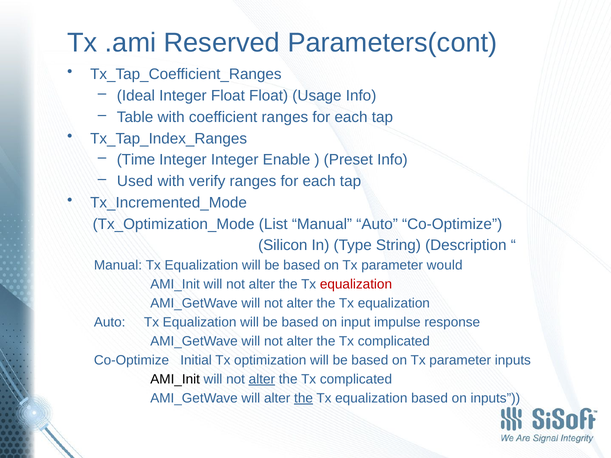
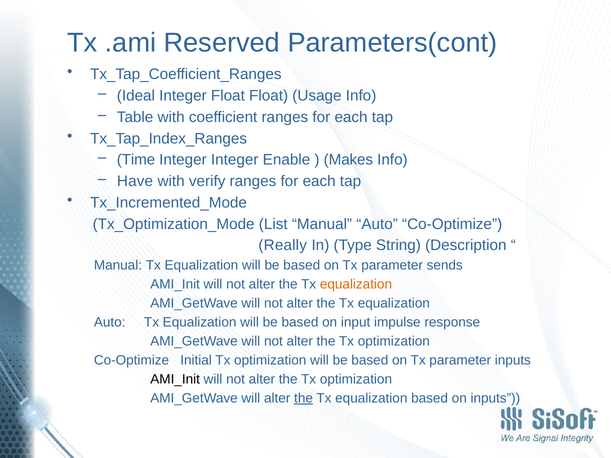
Preset: Preset -> Makes (348, 160)
Used: Used -> Have (135, 181)
Silicon: Silicon -> Really (283, 245)
would: would -> sends (445, 265)
equalization colour: red -> orange (356, 284)
complicated: complicated -> optimization (394, 341)
alter underline: present -> none (262, 379)
complicated: complicated -> optimization (356, 379)
